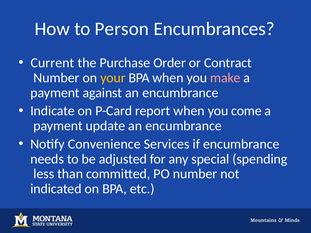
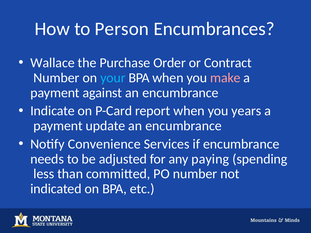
Current: Current -> Wallace (53, 63)
your colour: yellow -> light blue (113, 78)
come: come -> years (246, 111)
special: special -> paying (210, 159)
